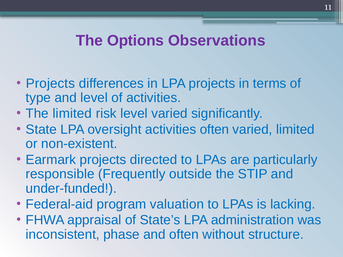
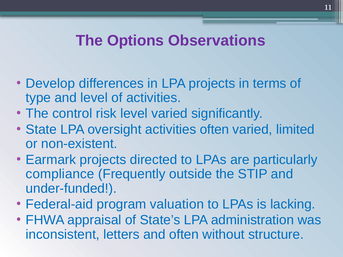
Projects: Projects -> Develop (50, 83)
The limited: limited -> control (72, 114)
responsible: responsible -> compliance (60, 174)
phase: phase -> letters (121, 235)
